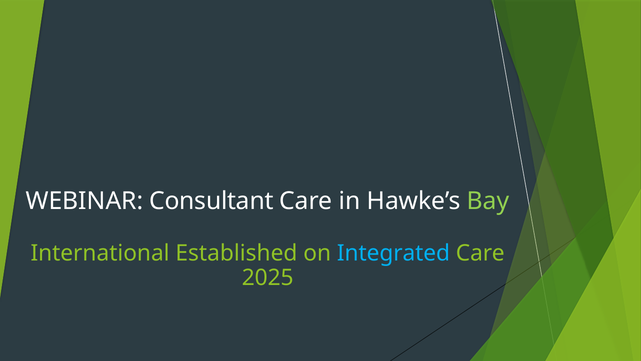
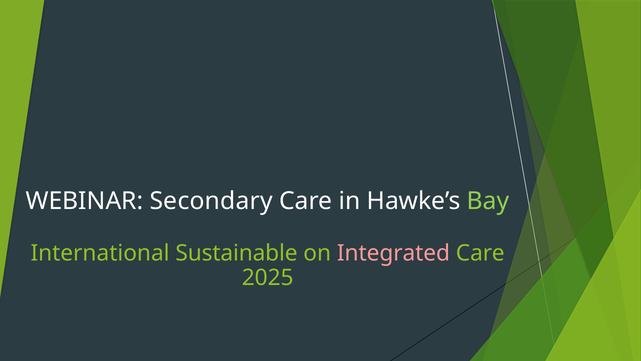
Consultant: Consultant -> Secondary (211, 201)
Established: Established -> Sustainable (237, 253)
Integrated colour: light blue -> pink (393, 253)
